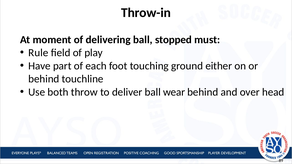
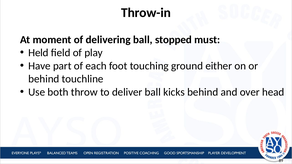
Rule: Rule -> Held (38, 53)
wear: wear -> kicks (174, 92)
